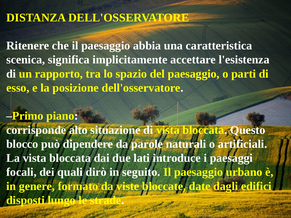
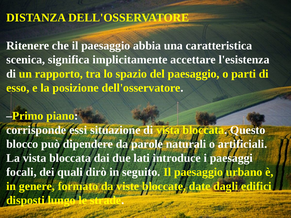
alto: alto -> essi (78, 130)
